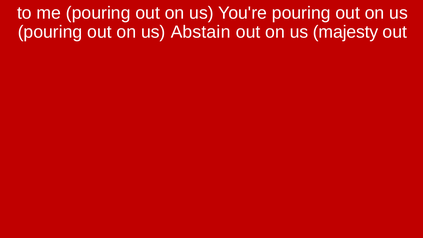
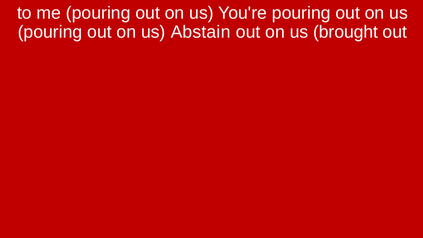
majesty: majesty -> brought (346, 32)
